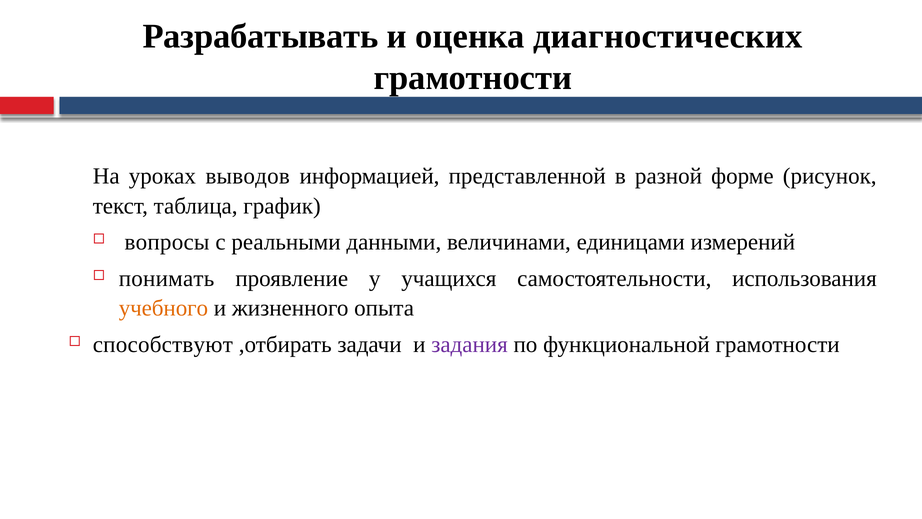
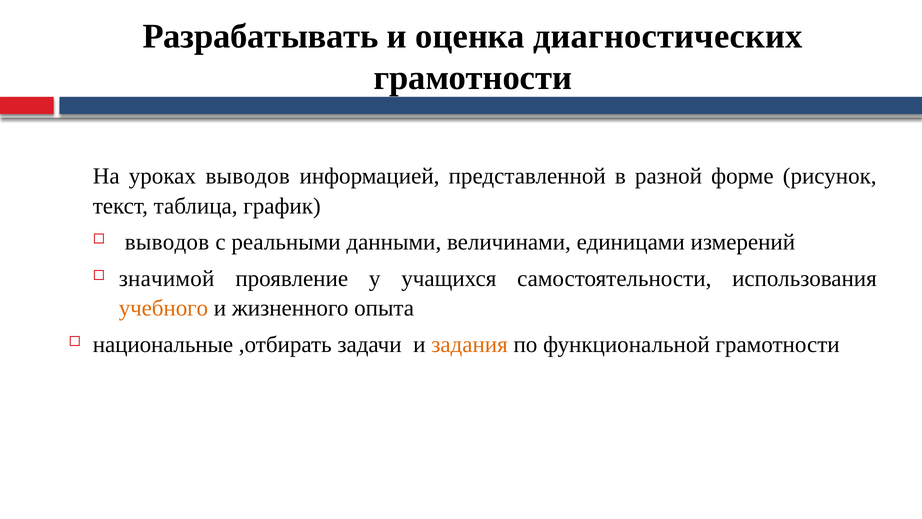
вопросы: вопросы -> выводов (167, 242)
понимать: понимать -> значимой (167, 278)
способствуют: способствуют -> национальные (163, 344)
задания colour: purple -> orange (470, 344)
